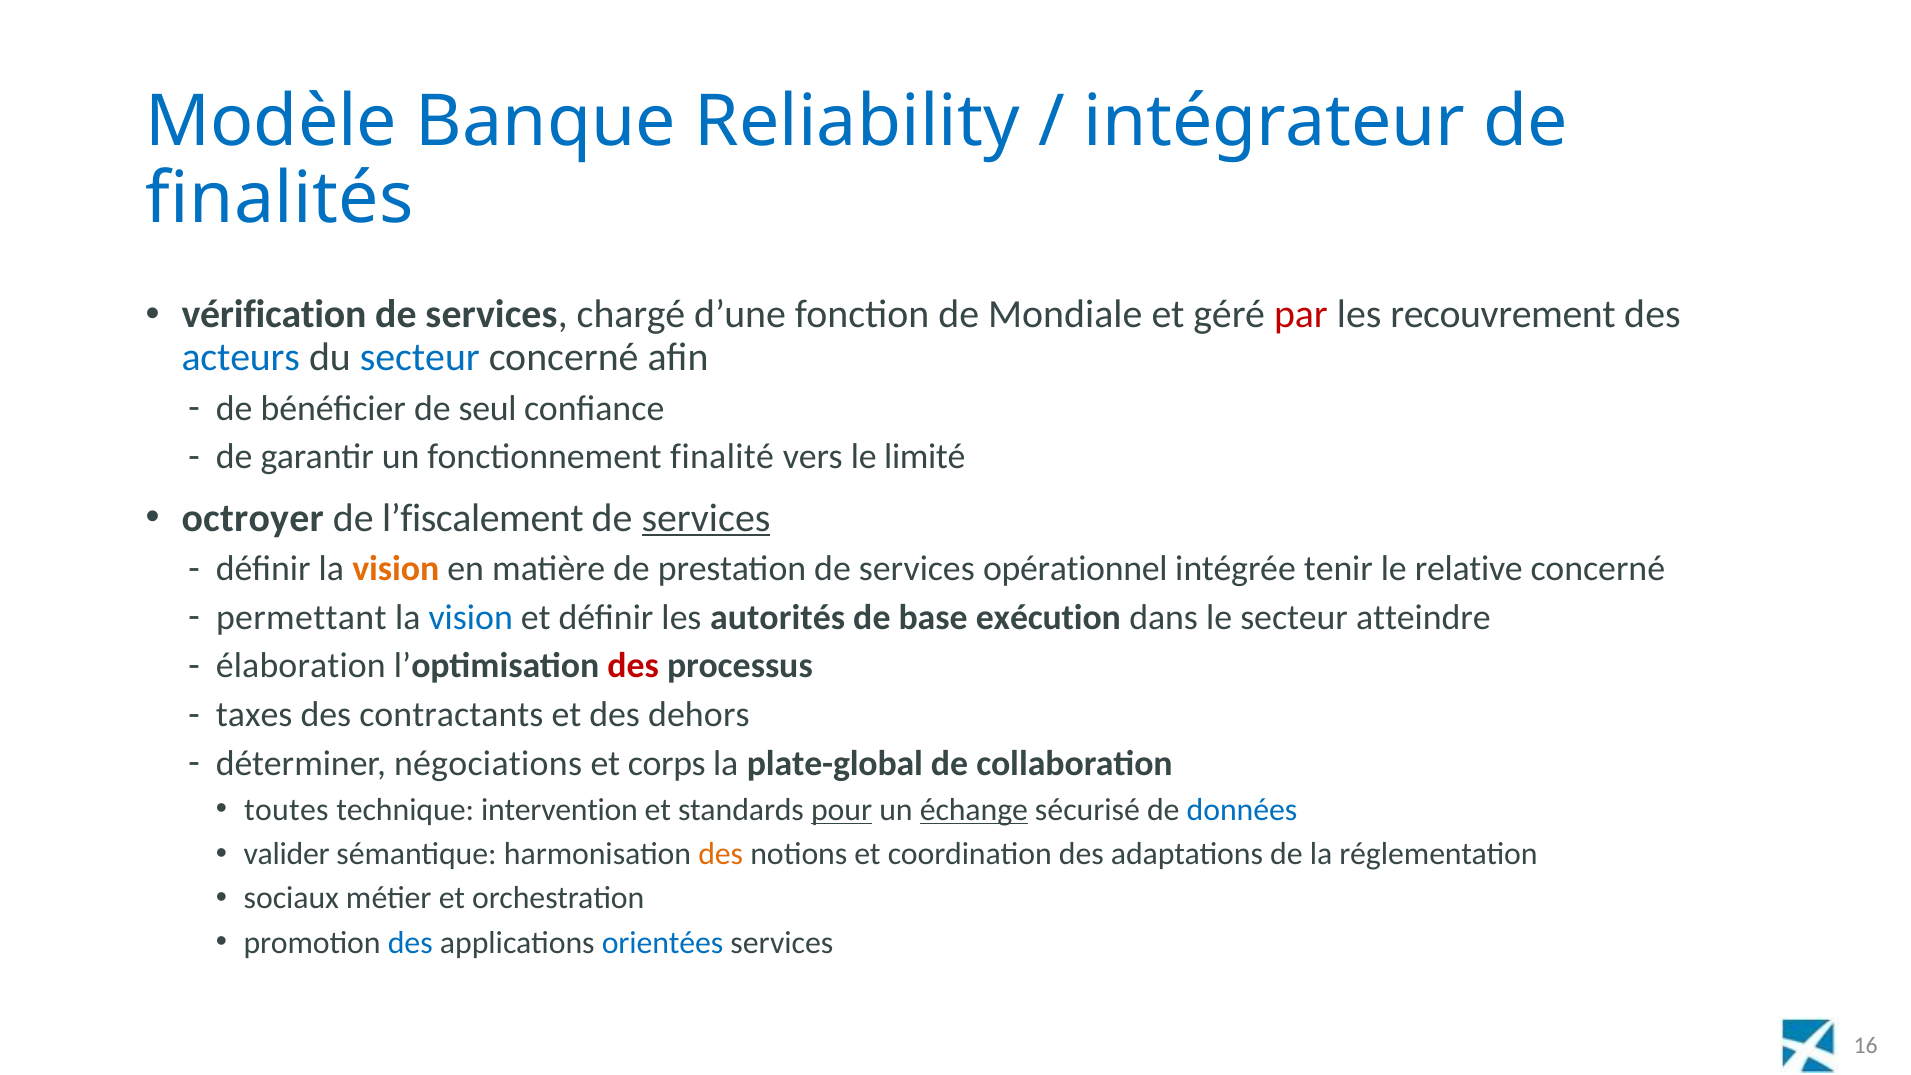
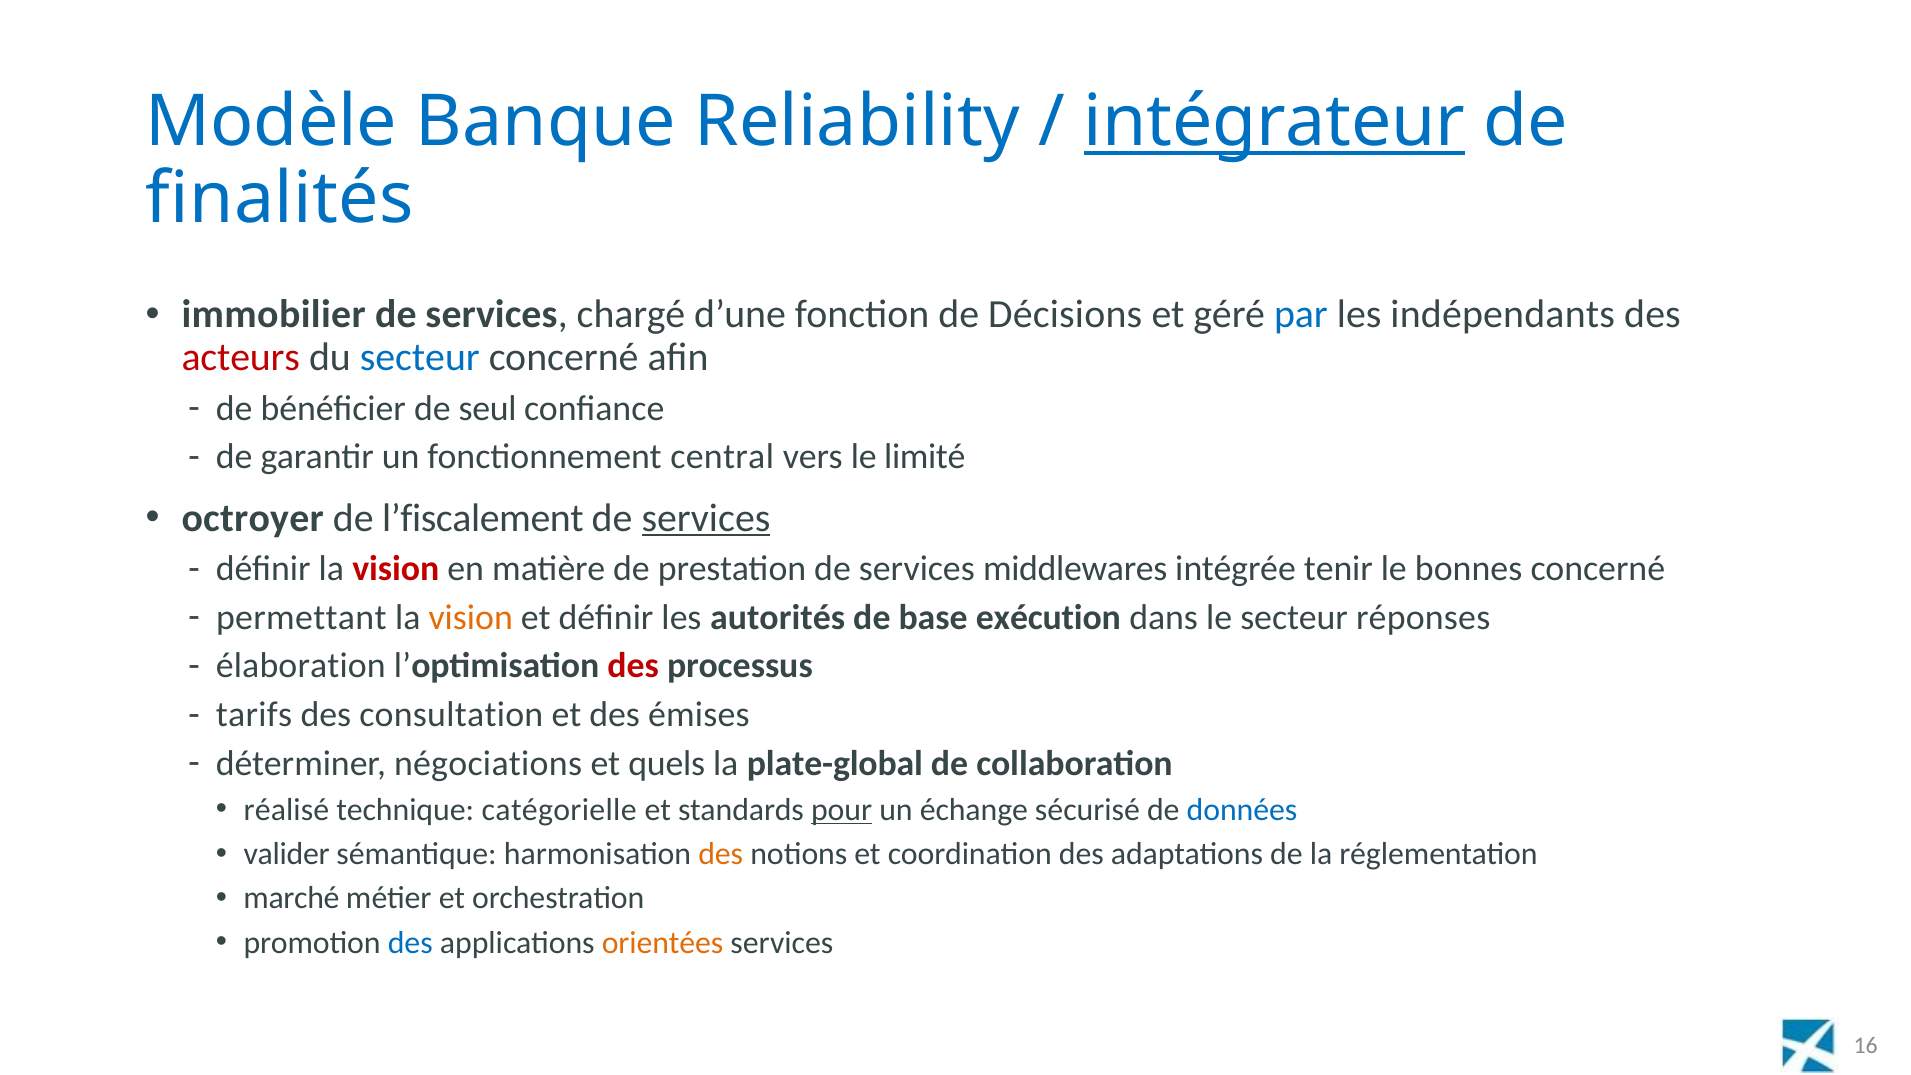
intégrateur underline: none -> present (1275, 122)
vérification: vérification -> immobilier (274, 315)
Mondiale: Mondiale -> Décisions (1065, 315)
par colour: red -> blue (1301, 315)
recouvrement: recouvrement -> indépendants (1503, 315)
acteurs colour: blue -> red (241, 358)
finalité: finalité -> central (722, 457)
vision colour: orange -> red (396, 569)
opérationnel: opérationnel -> middlewares (1075, 569)
relative: relative -> bonnes (1469, 569)
vision colour: blue -> orange (471, 617)
atteindre: atteindre -> réponses (1423, 617)
taxes: taxes -> tarifs (254, 715)
contractants: contractants -> consultation (451, 715)
dehors: dehors -> émises (699, 715)
corps: corps -> quels (667, 763)
toutes: toutes -> réalisé (286, 810)
intervention: intervention -> catégorielle (559, 810)
échange underline: present -> none (974, 810)
sociaux: sociaux -> marché (291, 898)
orientées colour: blue -> orange (663, 942)
